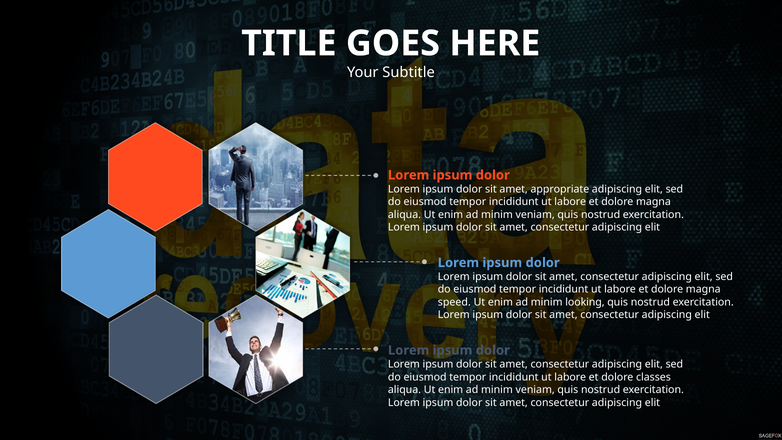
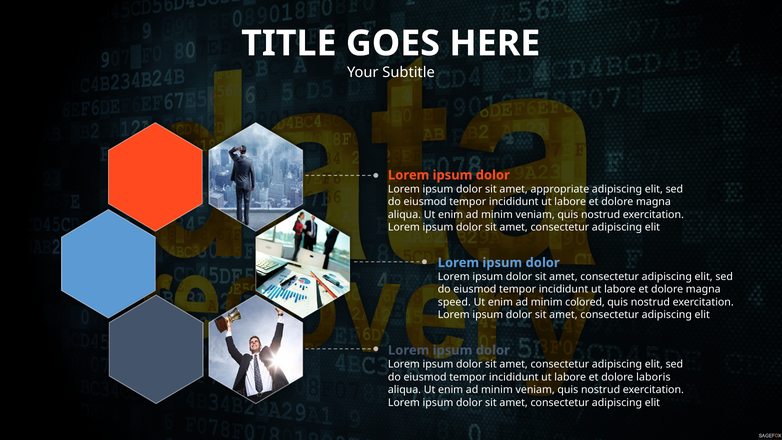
looking: looking -> colored (585, 302)
classes: classes -> laboris (653, 377)
